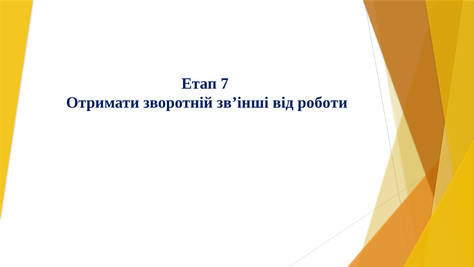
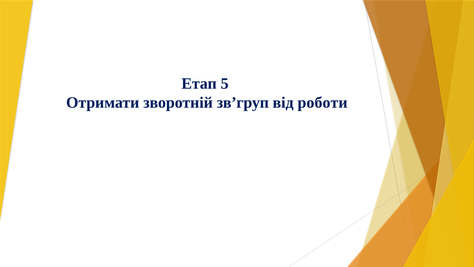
7: 7 -> 5 (225, 84)
зв’інші: зв’інші -> зв’груп (243, 102)
